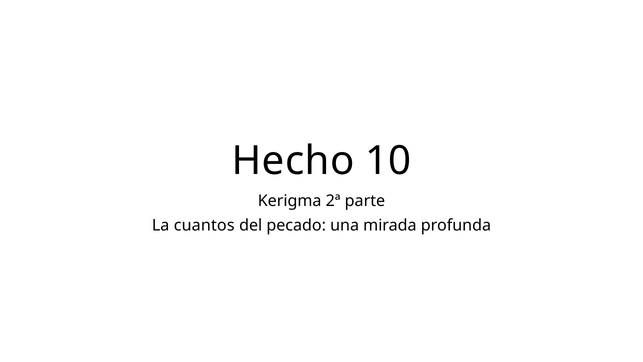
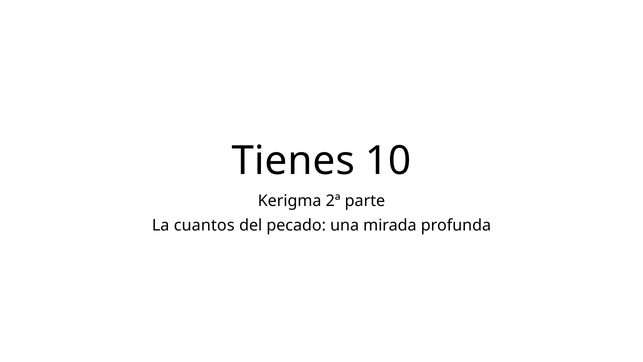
Hecho: Hecho -> Tienes (293, 161)
